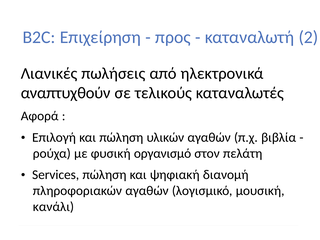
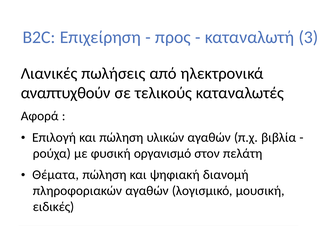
2: 2 -> 3 (308, 37)
Services: Services -> Θέματα (56, 175)
κανάλι: κανάλι -> ειδικές (53, 207)
